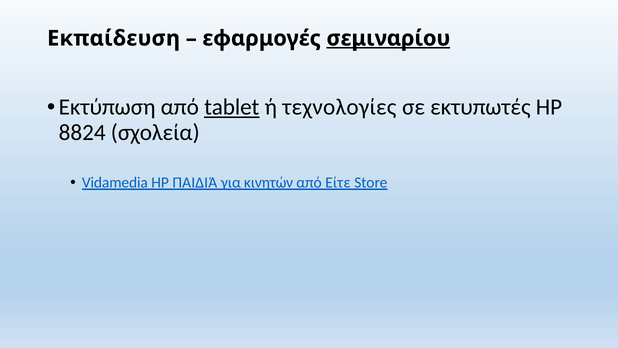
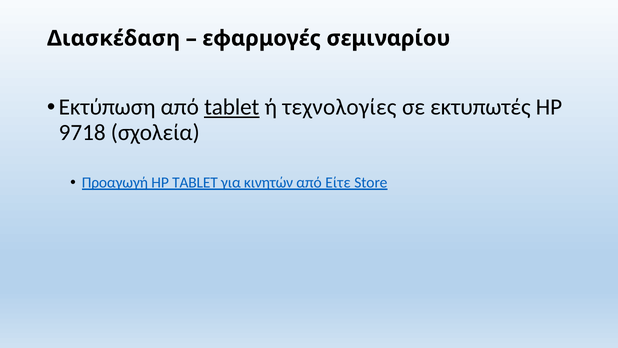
Εκπαίδευση: Εκπαίδευση -> Διασκέδαση (114, 38)
σεμιναρίου underline: present -> none (388, 38)
8824: 8824 -> 9718 (82, 132)
Vidamedia: Vidamedia -> Προαγωγή (115, 183)
HP ΠΑΙΔΙΆ: ΠΑΙΔΙΆ -> TABLET (195, 183)
